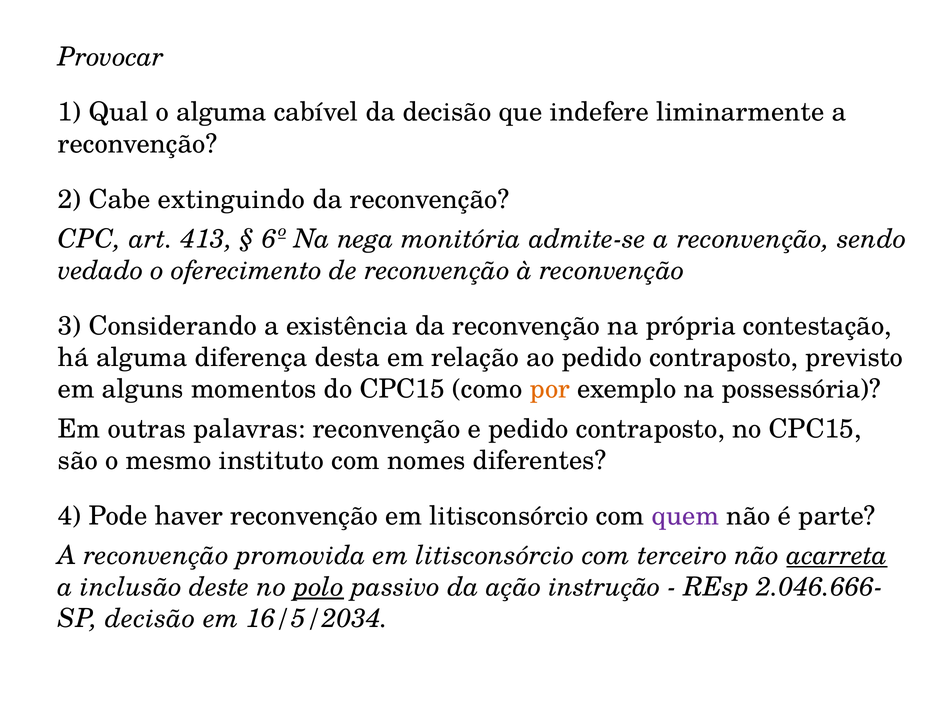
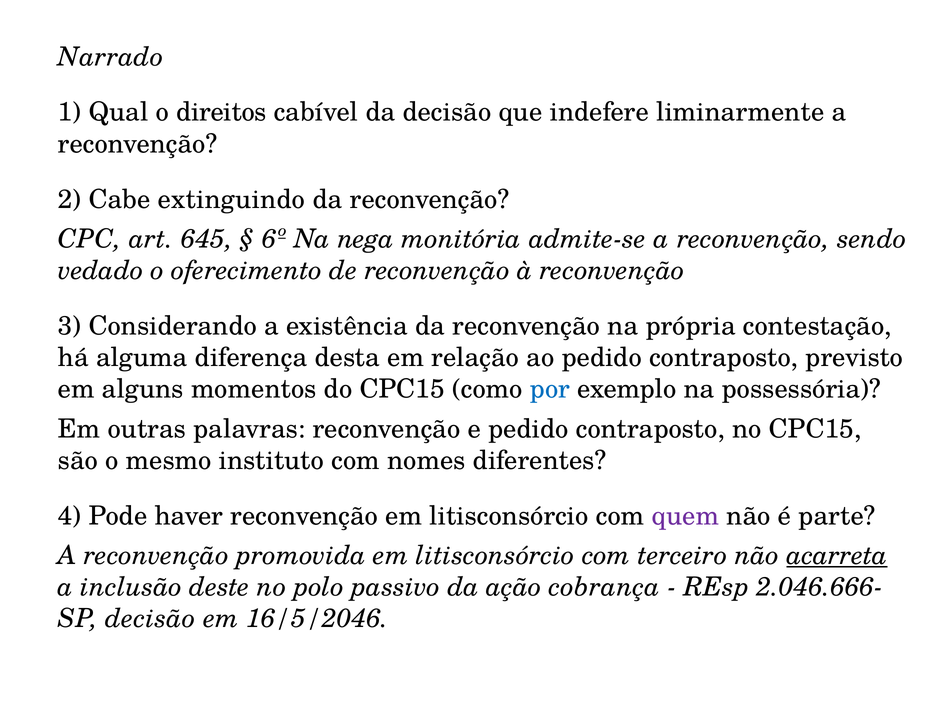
Provocar: Provocar -> Narrado (111, 57)
o alguma: alguma -> direitos (221, 112)
413: 413 -> 645 (207, 239)
por colour: orange -> blue (550, 390)
polo underline: present -> none (319, 588)
instrução: instrução -> cobrança (605, 588)
16/5/2034: 16/5/2034 -> 16/5/2046 (317, 619)
